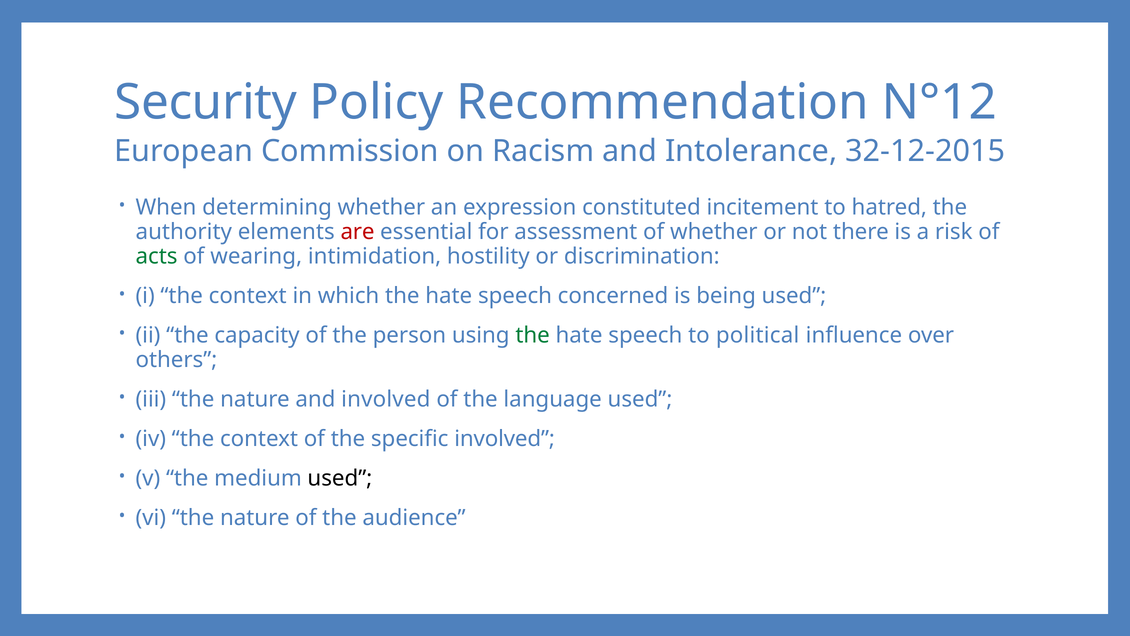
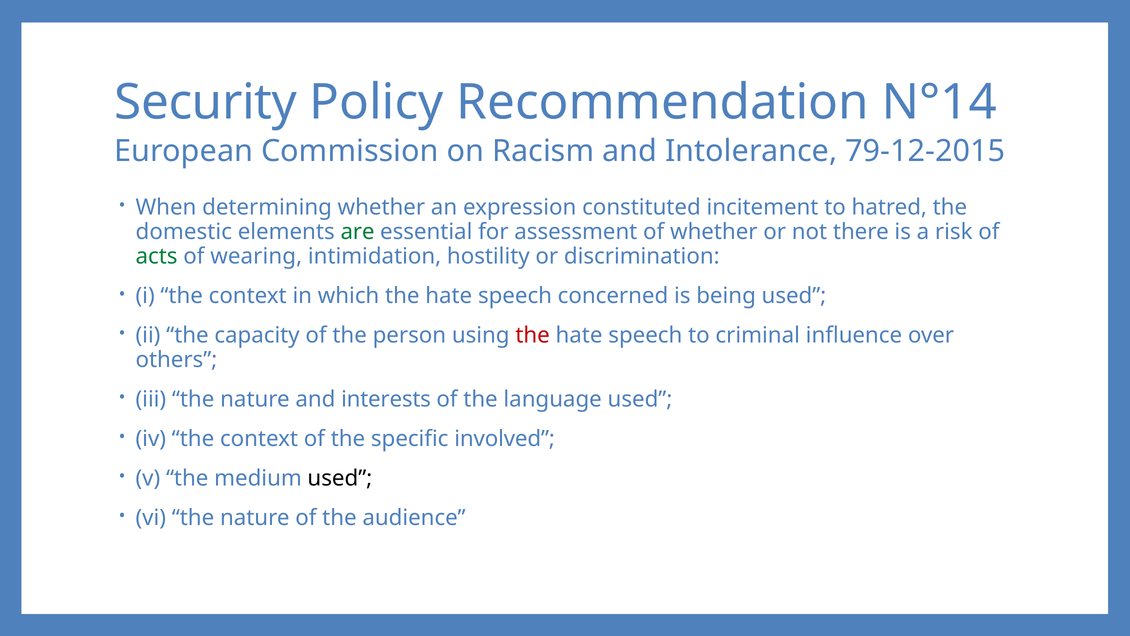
N°12: N°12 -> N°14 (939, 102)
32-12-2015: 32-12-2015 -> 79-12-2015 (925, 151)
authority: authority -> domestic (184, 232)
are colour: red -> green (357, 232)
the colour: green -> red (533, 335)
political: political -> criminal (758, 335)
and involved: involved -> interests (386, 399)
